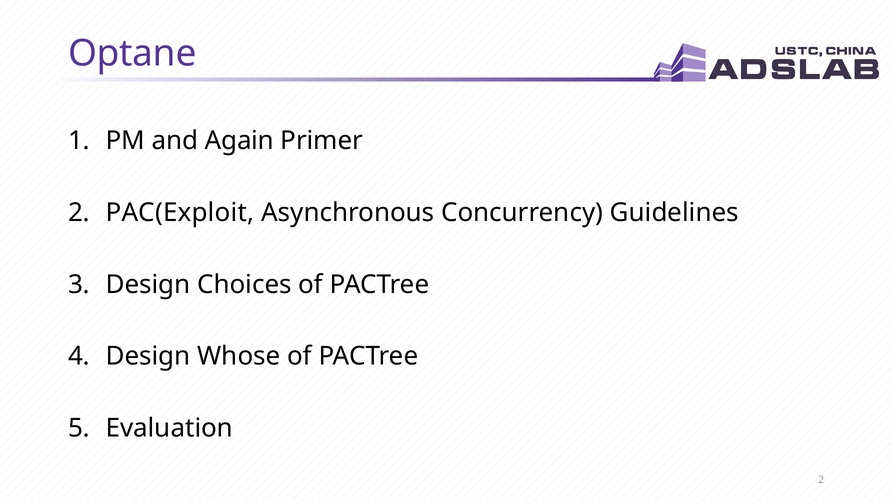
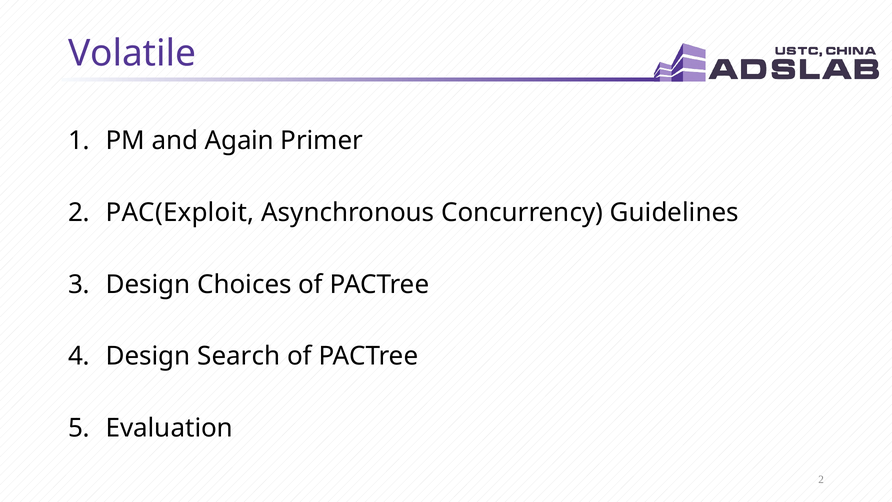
Optane: Optane -> Volatile (132, 53)
Whose: Whose -> Search (239, 356)
